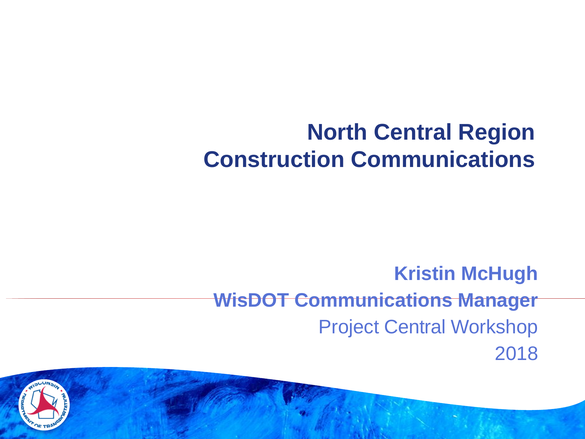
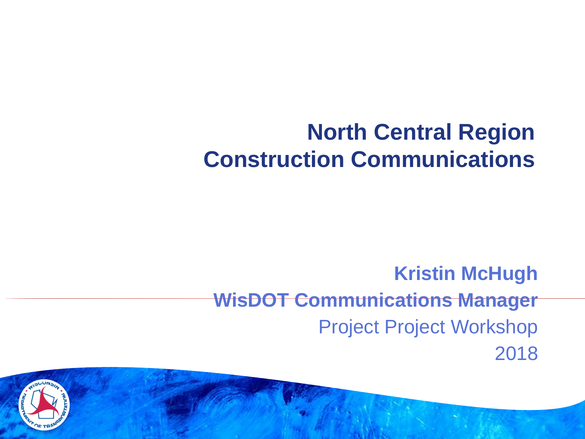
Project Central: Central -> Project (415, 327)
